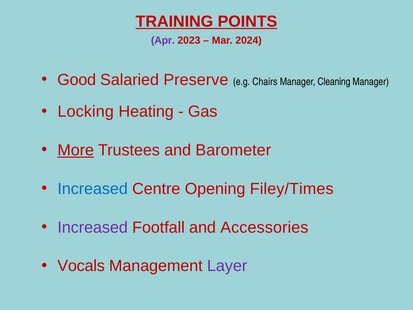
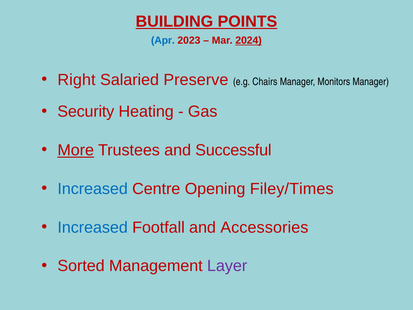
TRAINING: TRAINING -> BUILDING (174, 22)
Apr colour: purple -> blue (163, 41)
2024 underline: none -> present (249, 41)
Good: Good -> Right (77, 80)
Cleaning: Cleaning -> Monitors (334, 82)
Locking: Locking -> Security (86, 112)
Barometer: Barometer -> Successful (233, 150)
Increased colour: purple -> blue (93, 227)
Vocals: Vocals -> Sorted (81, 266)
